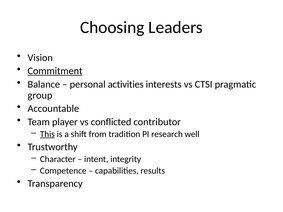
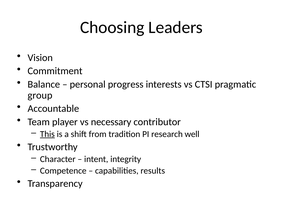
Commitment underline: present -> none (55, 71)
activities: activities -> progress (126, 84)
conflicted: conflicted -> necessary (111, 122)
